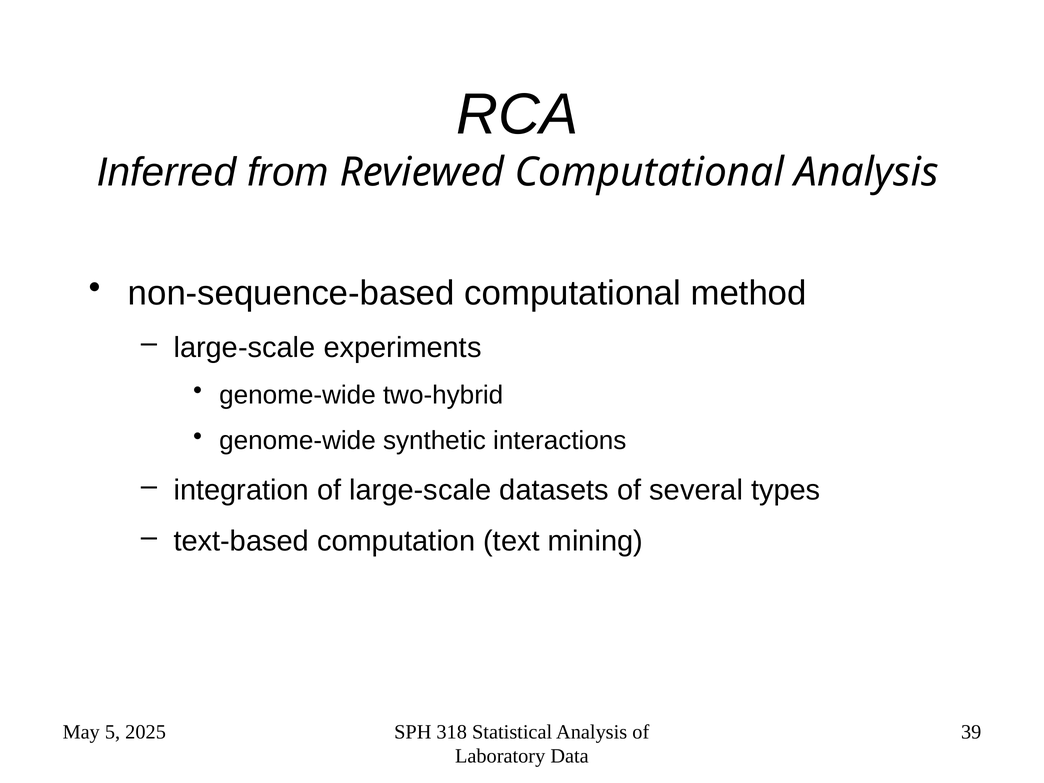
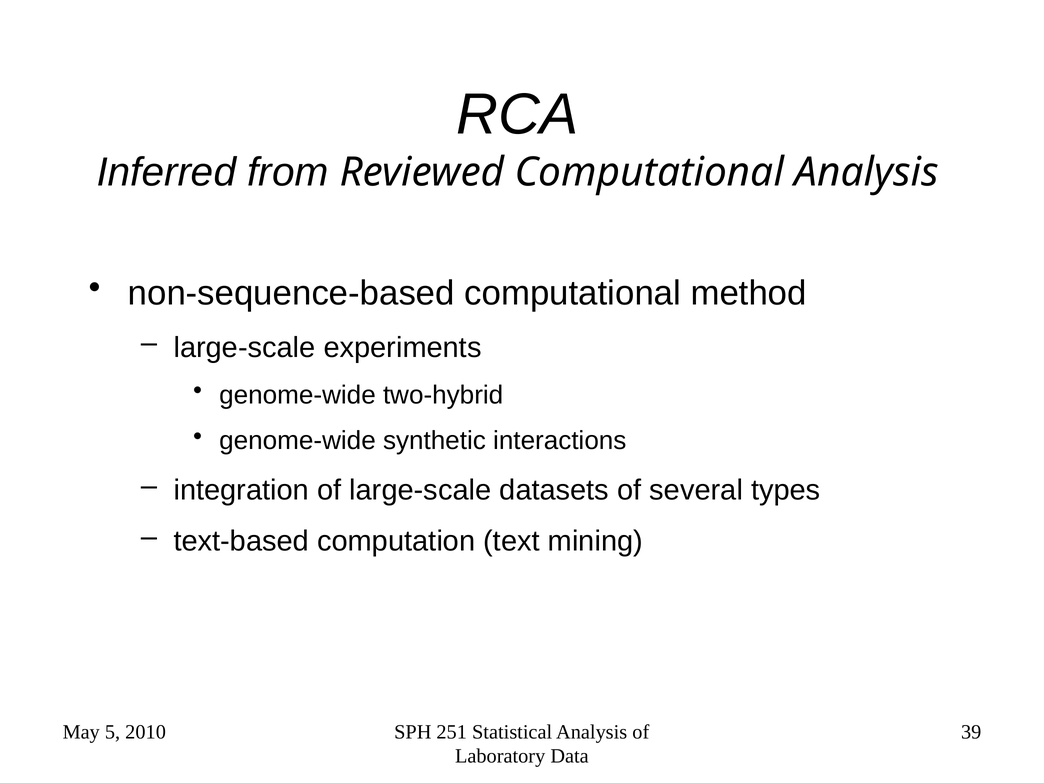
2025: 2025 -> 2010 (146, 732)
318: 318 -> 251 (452, 732)
